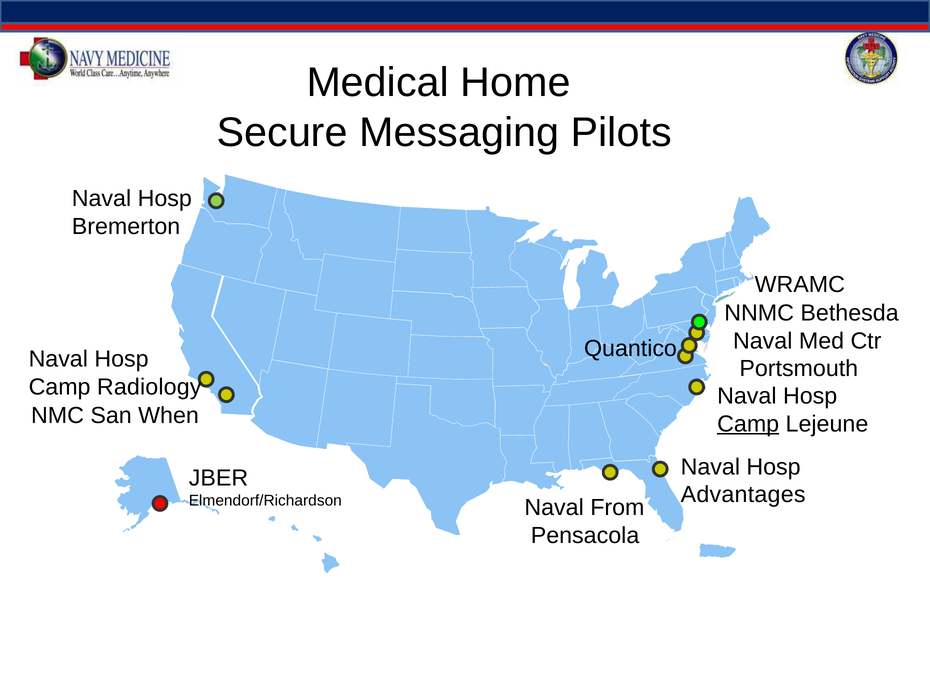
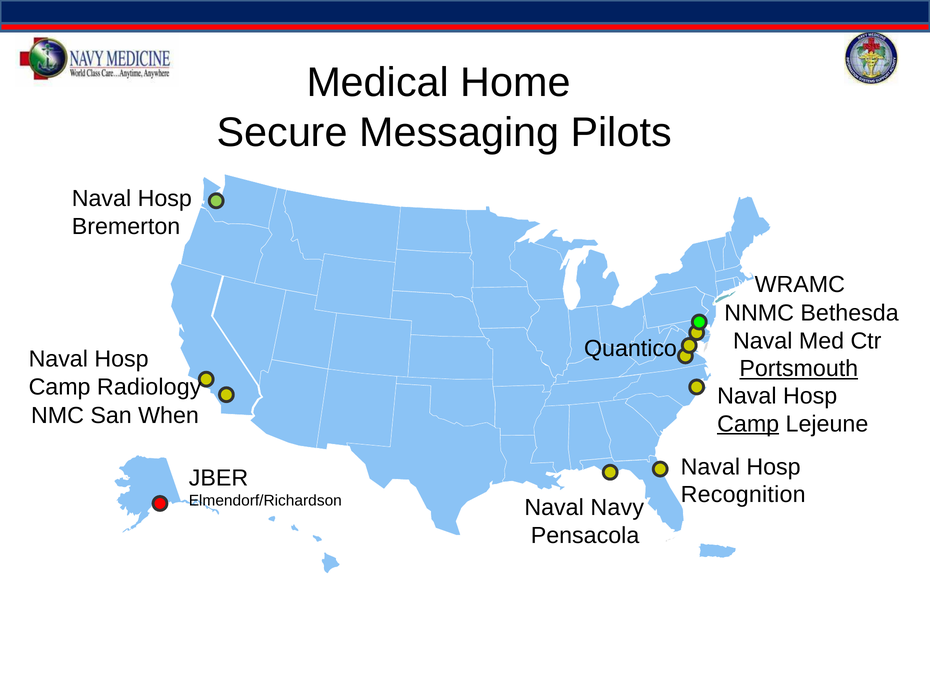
Portsmouth underline: none -> present (799, 369)
Advantages: Advantages -> Recognition (743, 494)
From: From -> Navy (617, 507)
